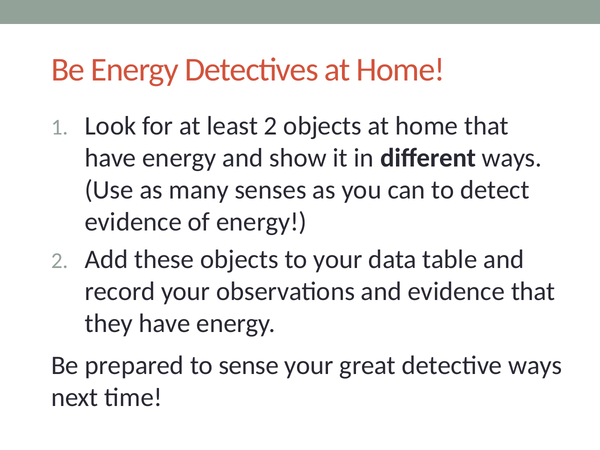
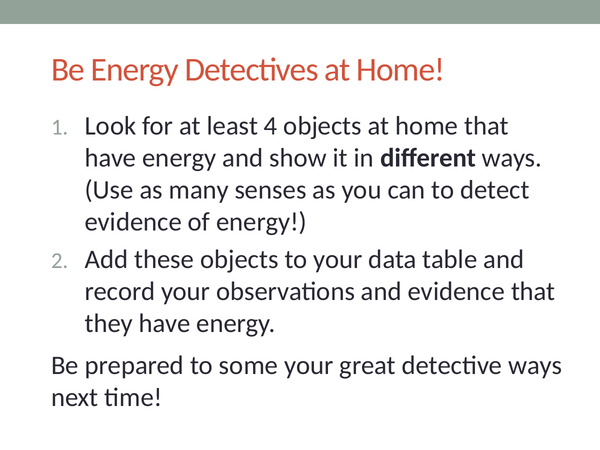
least 2: 2 -> 4 (271, 126)
sense: sense -> some (248, 365)
